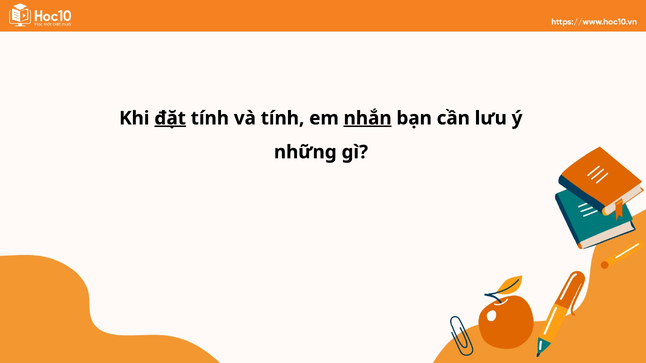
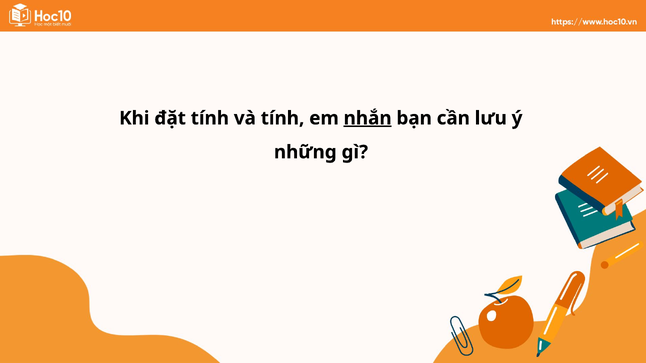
đặt underline: present -> none (170, 118)
